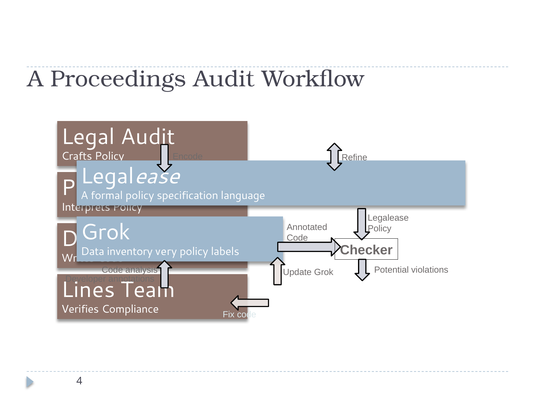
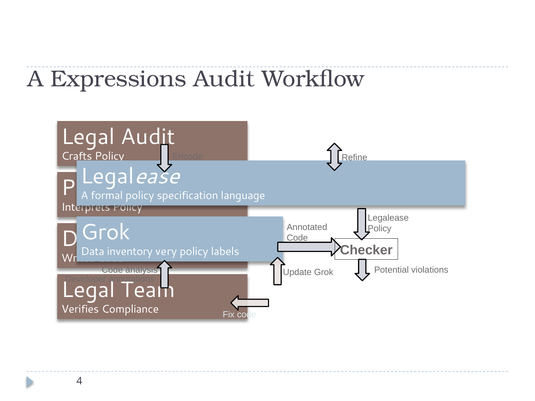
Proceedings: Proceedings -> Expressions (118, 79)
Lines: Lines -> Legal (88, 290)
